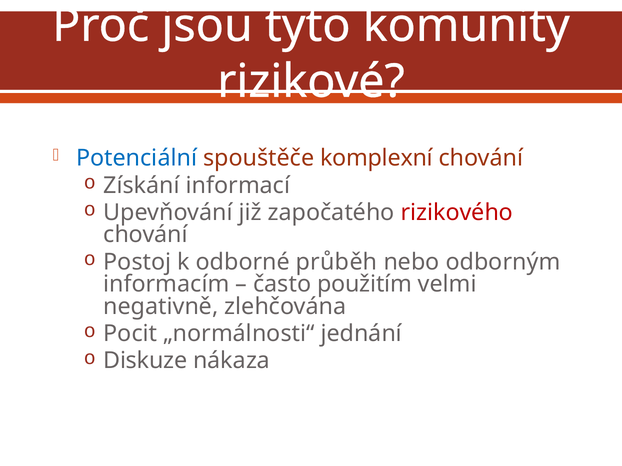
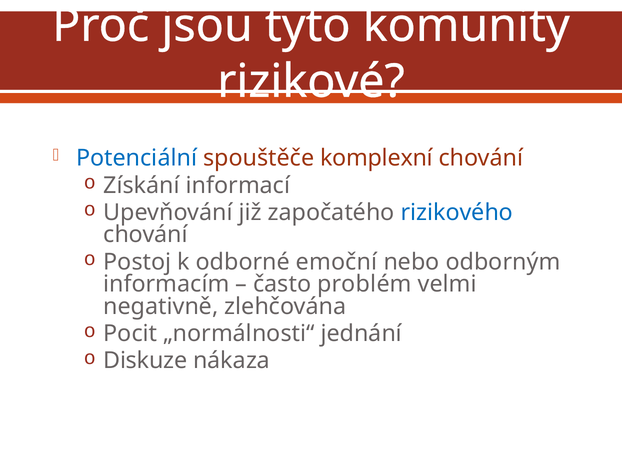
rizikového colour: red -> blue (457, 213)
průběh: průběh -> emoční (337, 262)
použitím: použitím -> problém (364, 285)
